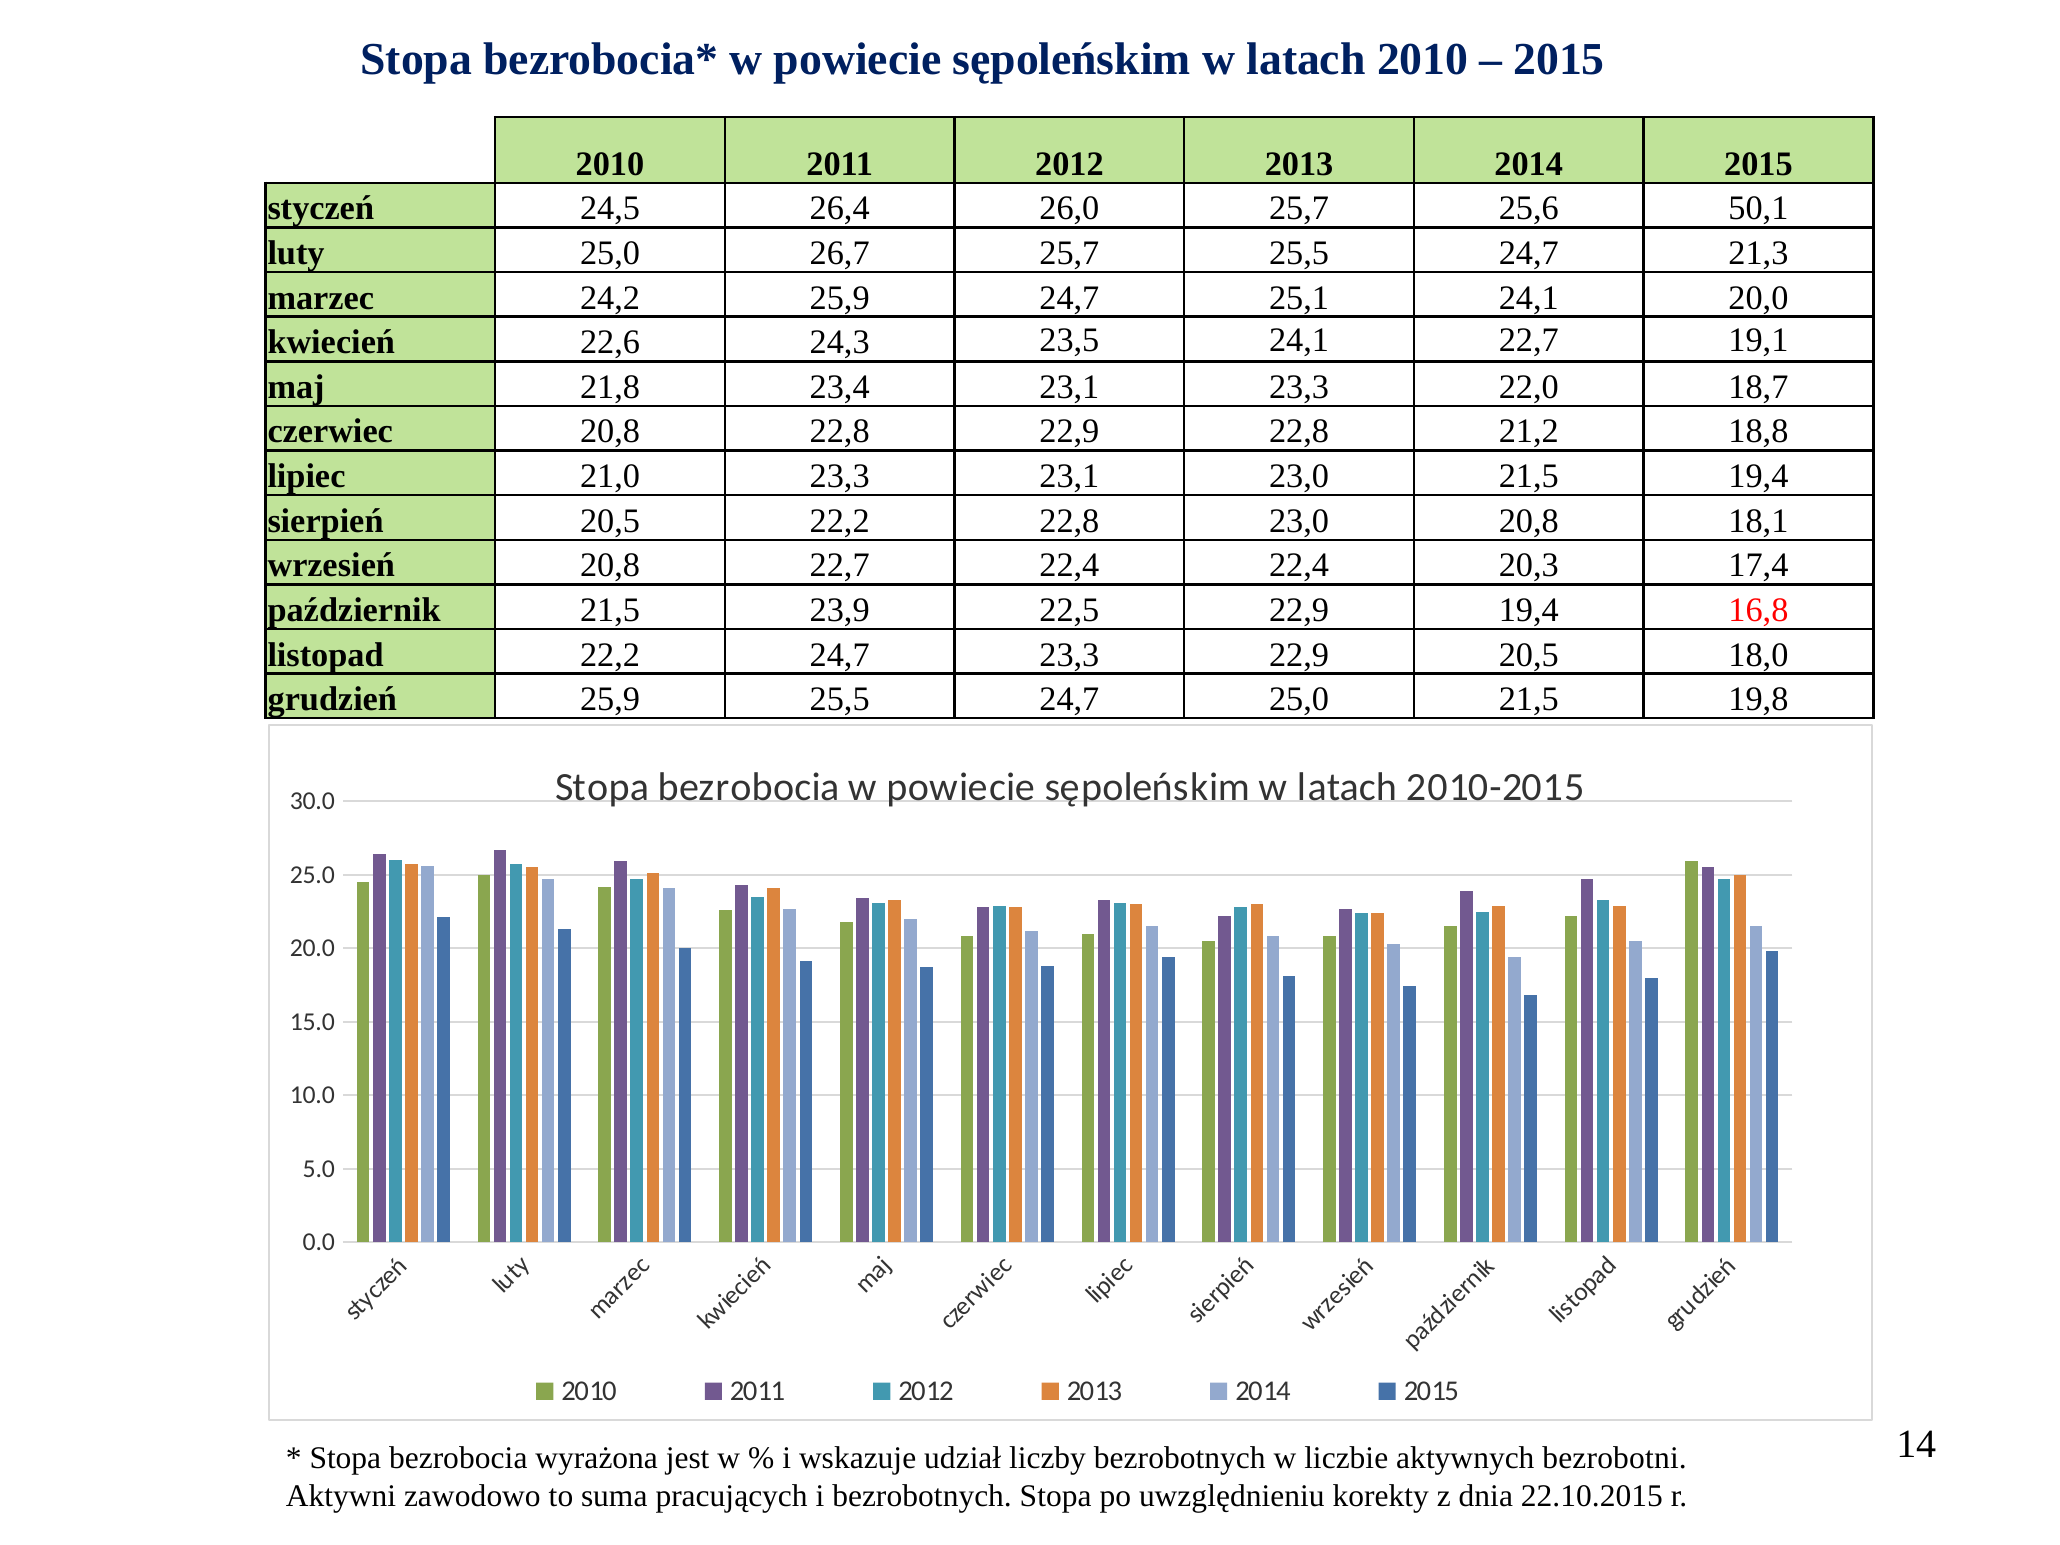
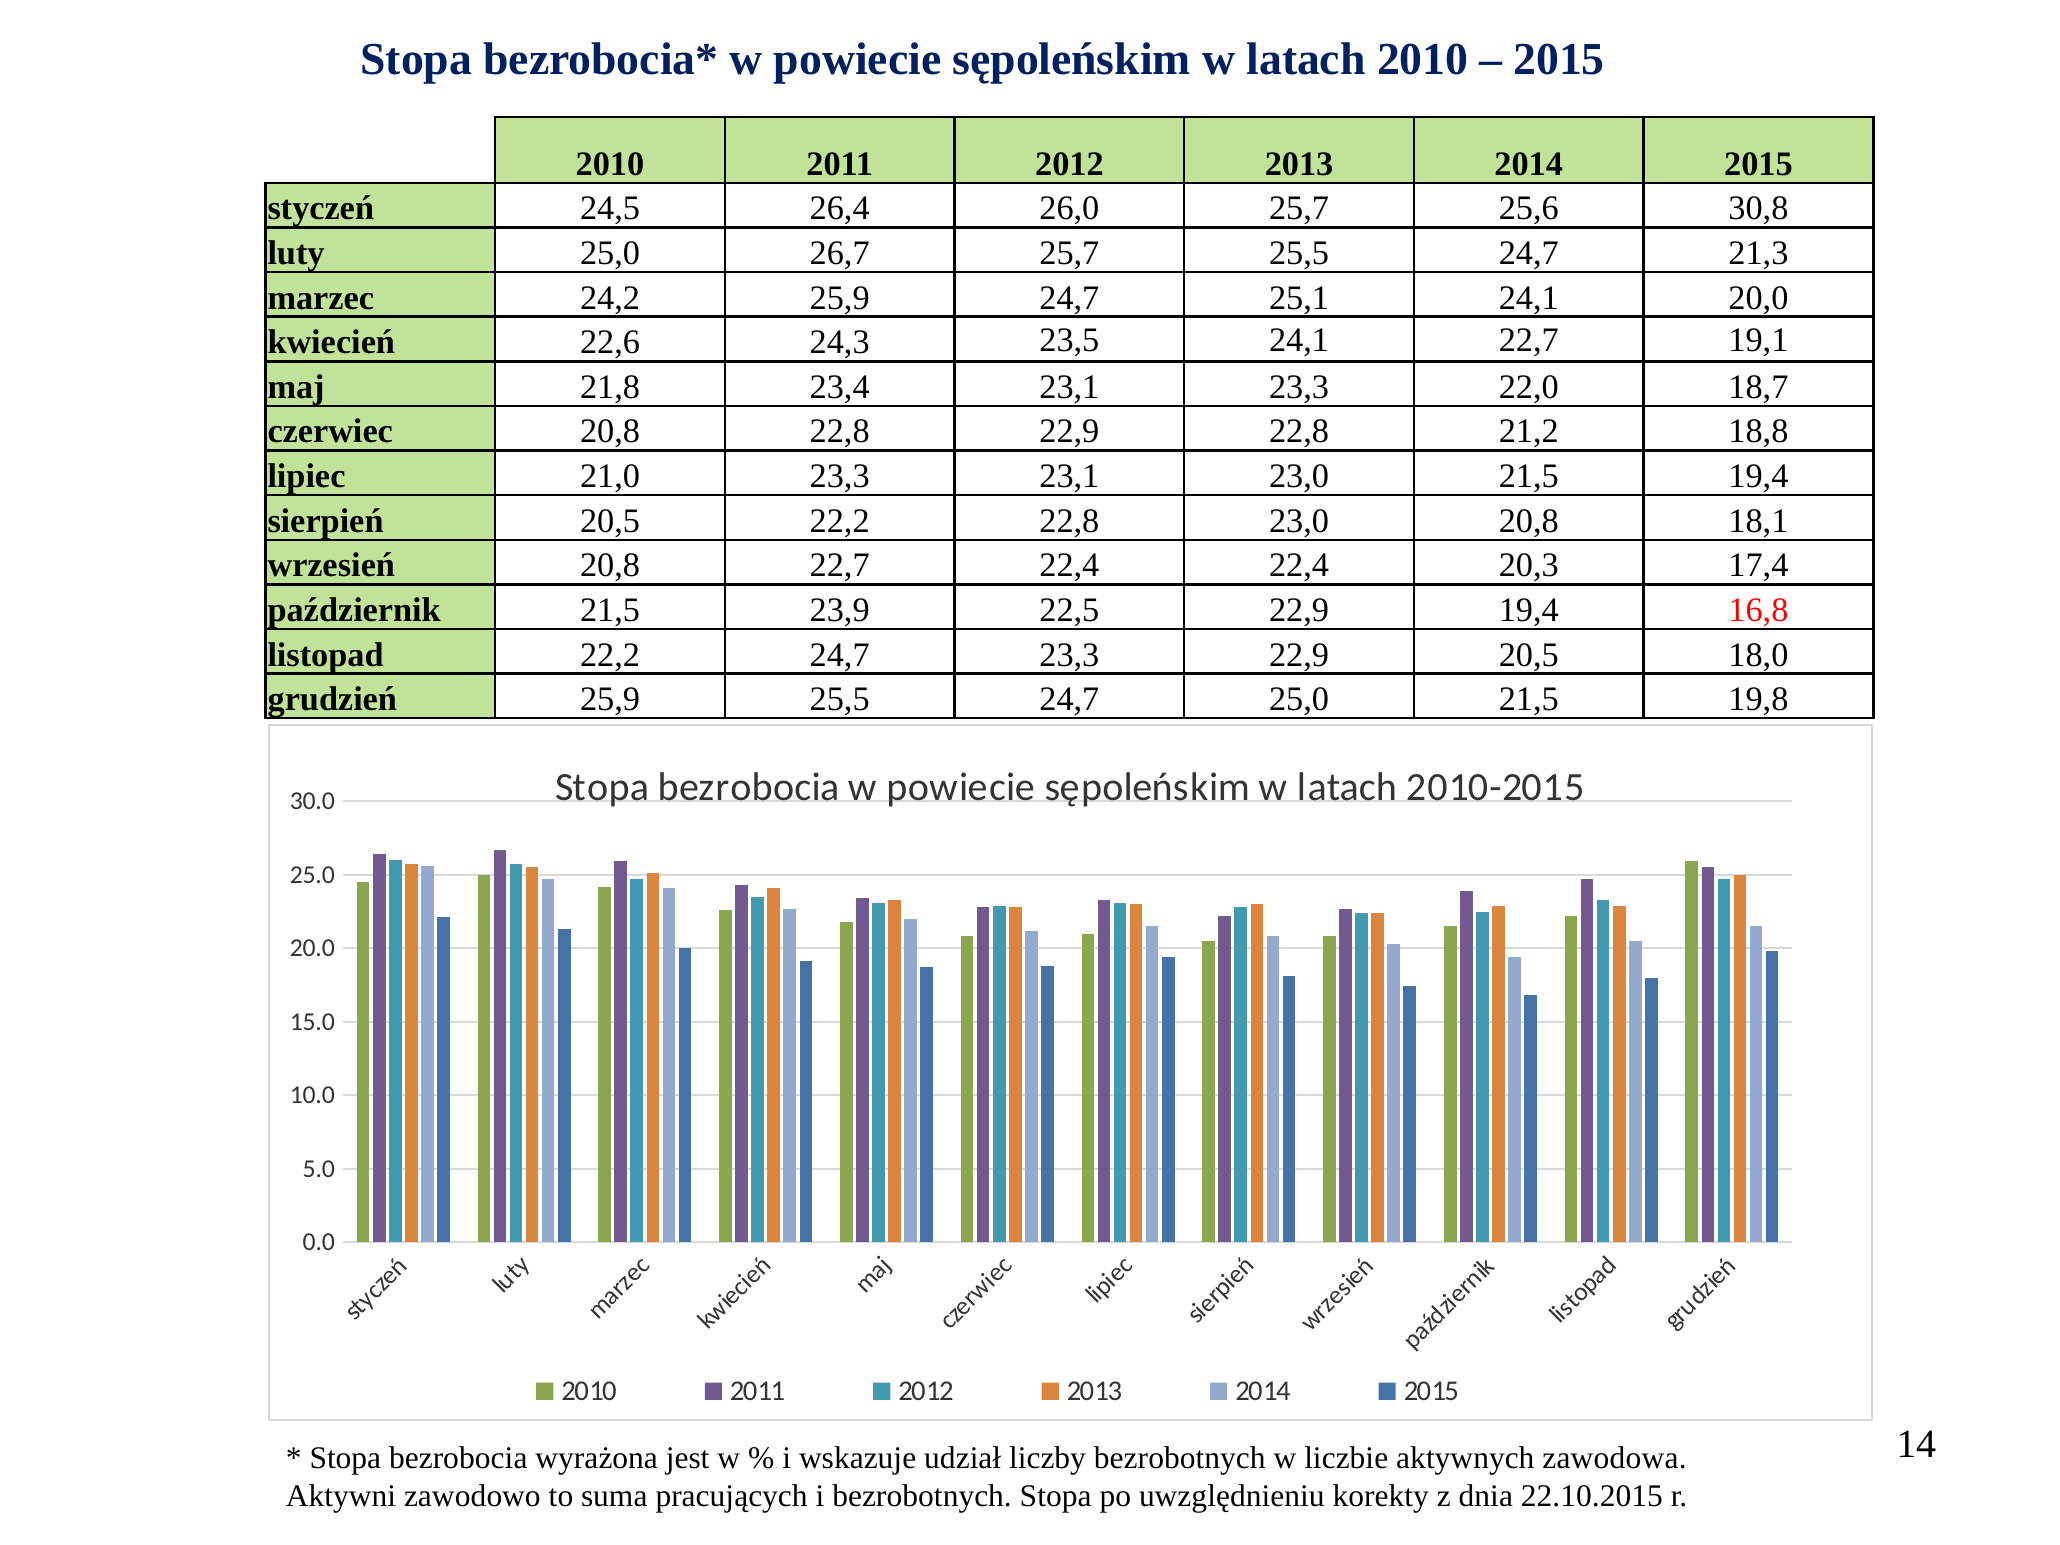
50,1: 50,1 -> 30,8 (1758, 209)
bezrobotni: bezrobotni -> zawodowa (1615, 1458)
